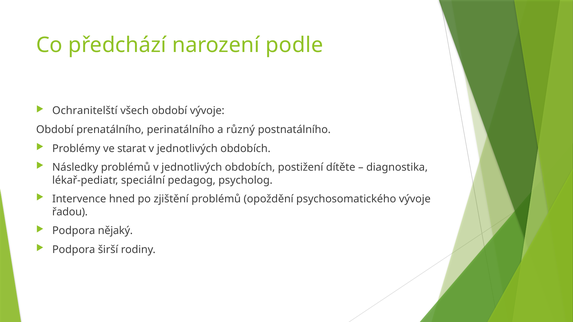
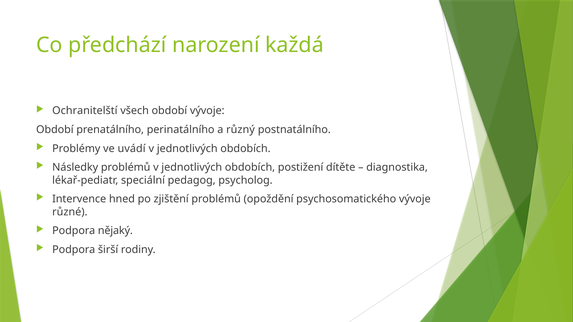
podle: podle -> každá (295, 45)
starat: starat -> uvádí (132, 149)
řadou: řadou -> různé (70, 212)
